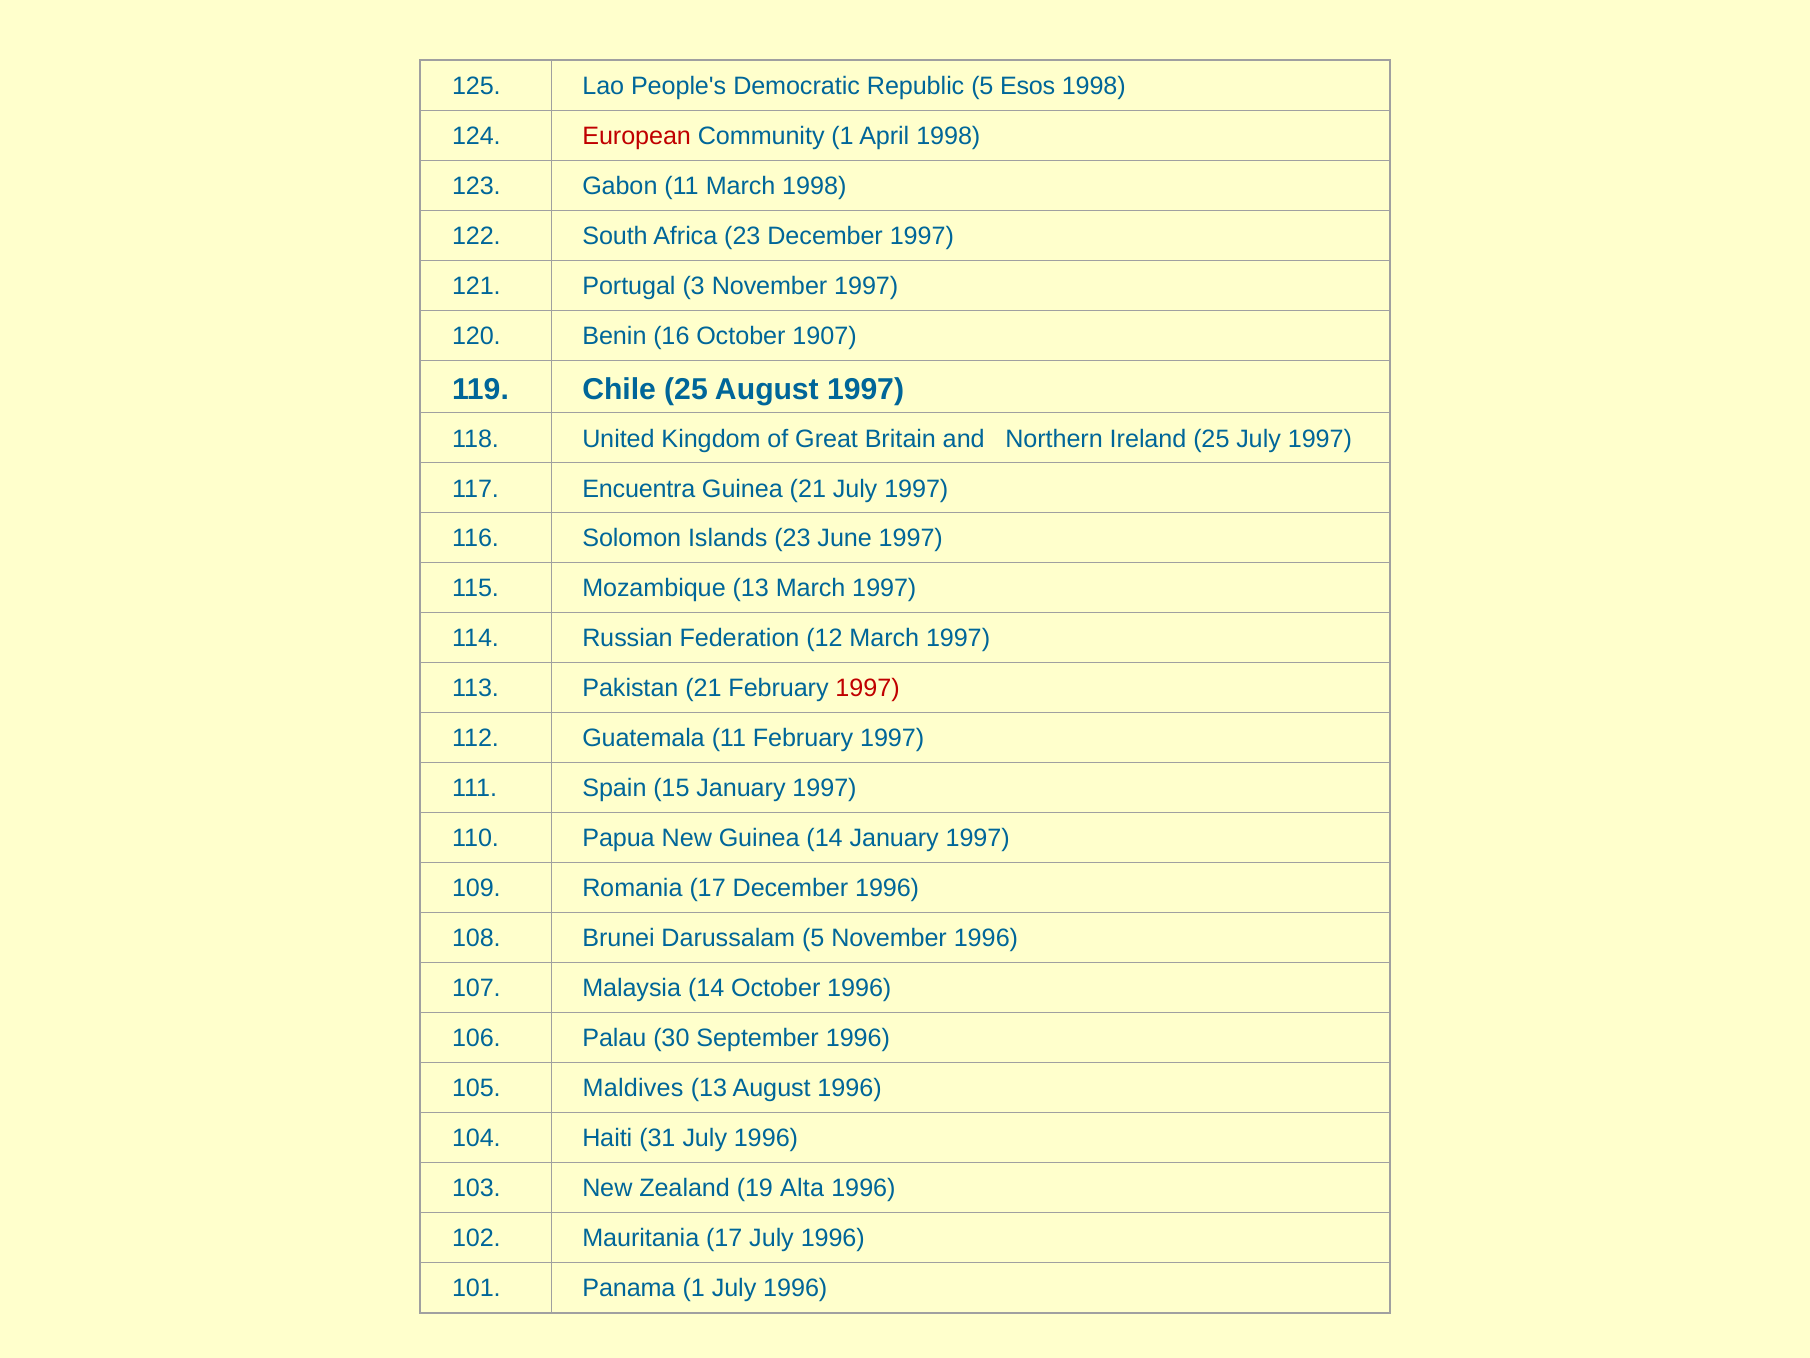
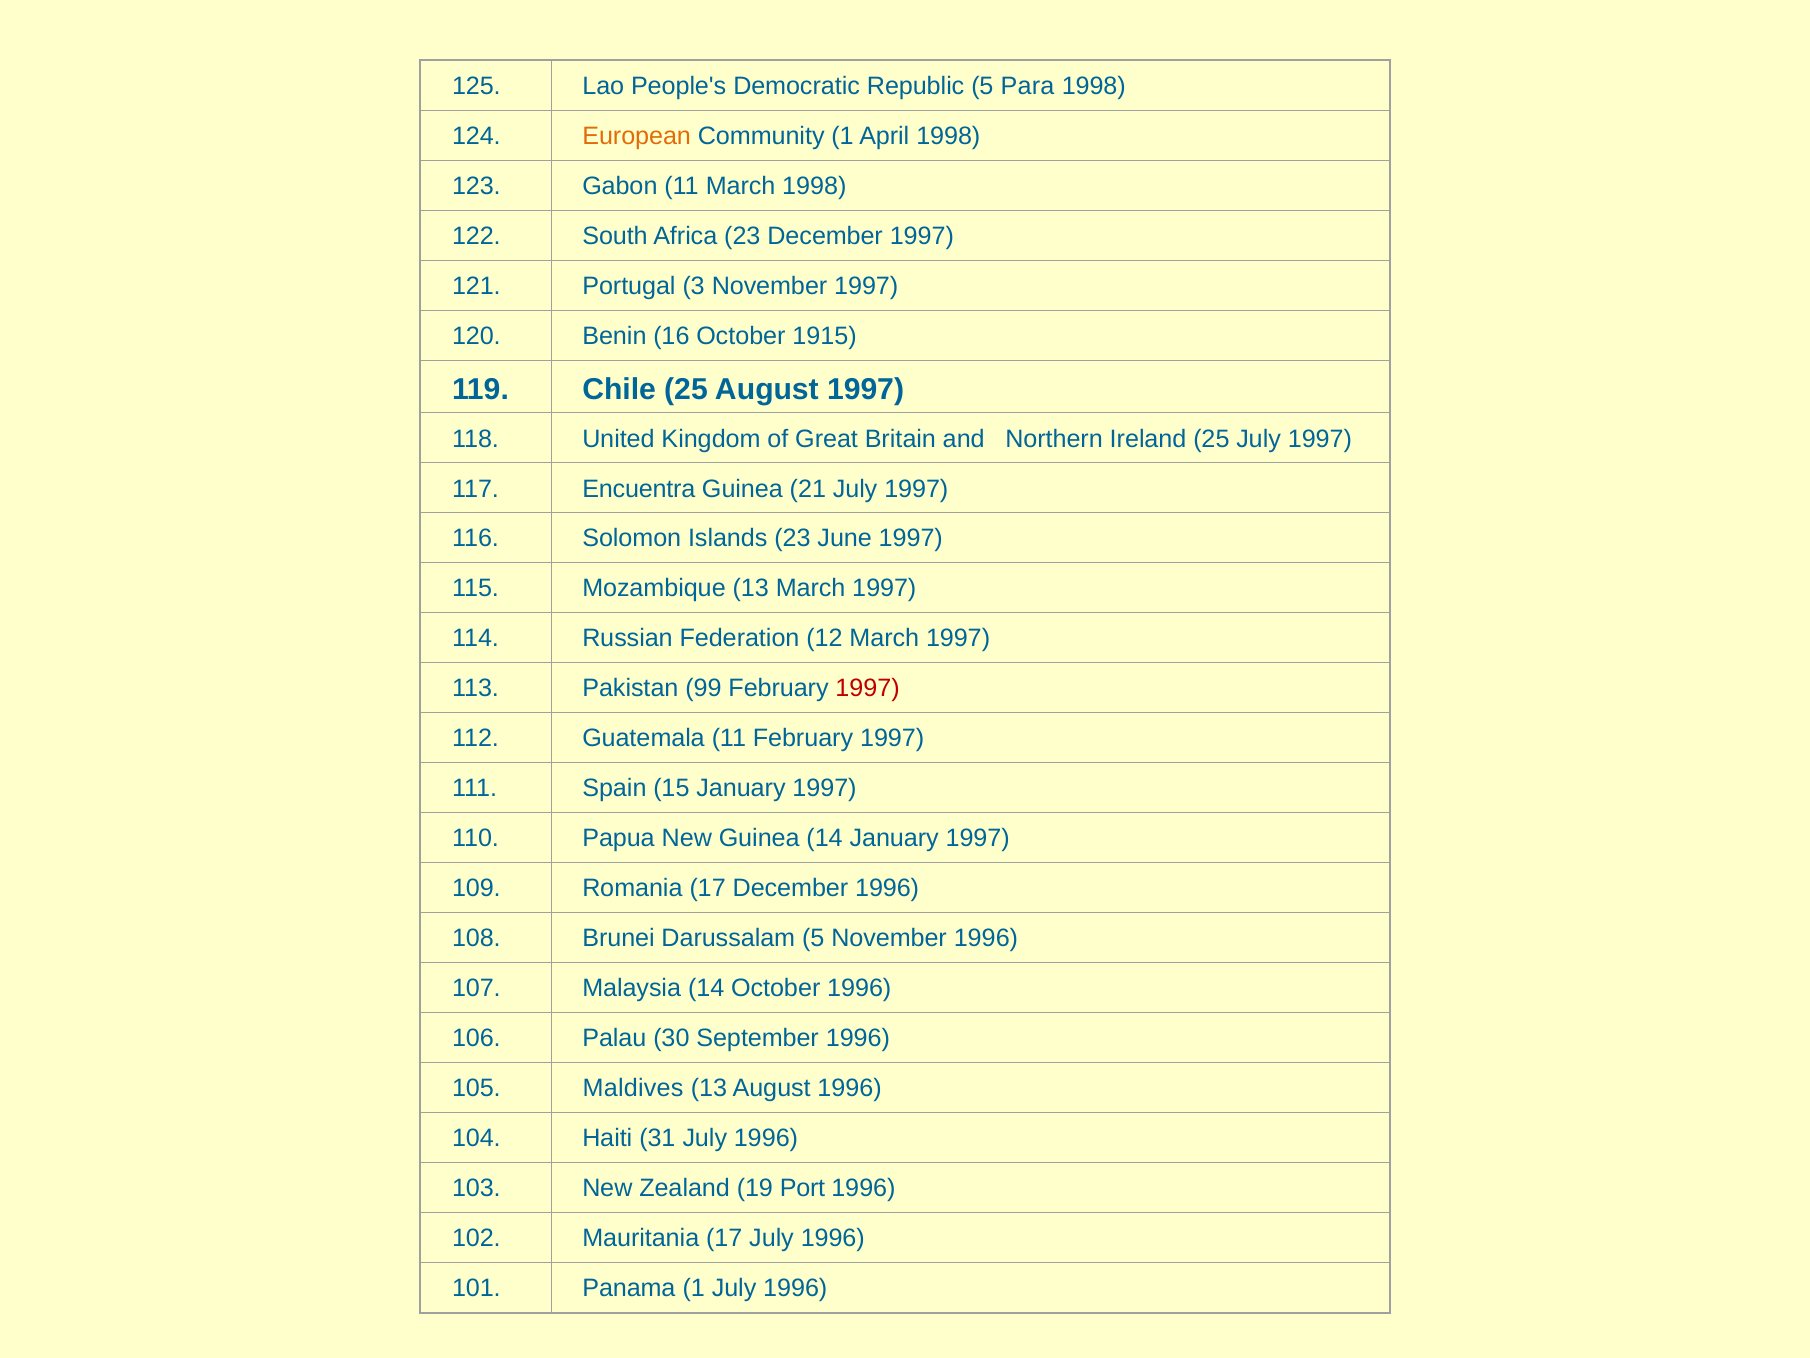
Esos: Esos -> Para (1027, 86)
European colour: red -> orange (637, 136)
1907: 1907 -> 1915 (825, 336)
Pakistan 21: 21 -> 99 (703, 688)
Alta: Alta -> Port (802, 1188)
